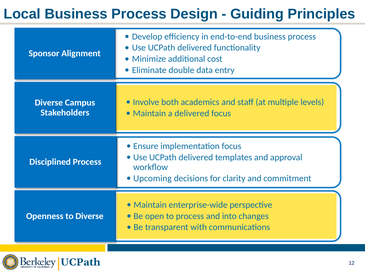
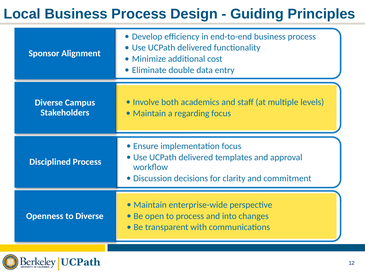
a delivered: delivered -> regarding (192, 114)
Upcoming: Upcoming -> Discussion (153, 179)
